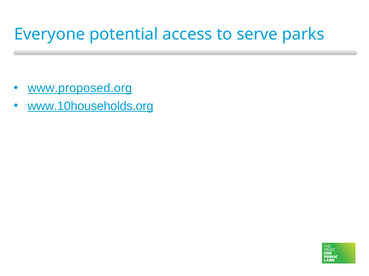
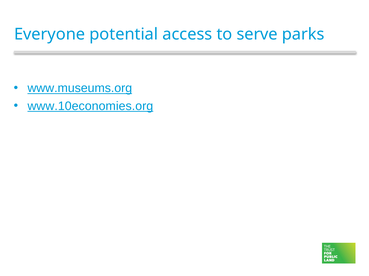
www.proposed.org: www.proposed.org -> www.museums.org (80, 88)
www.10households.org: www.10households.org -> www.10economies.org (90, 106)
